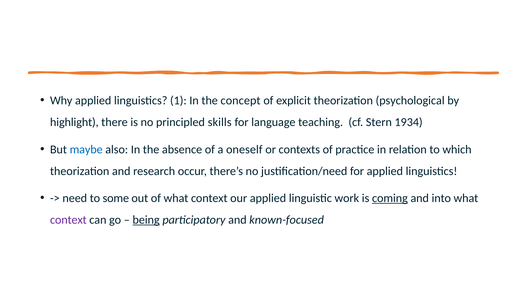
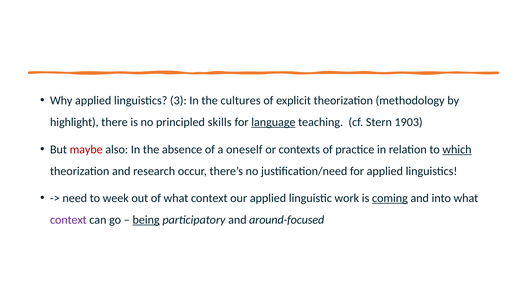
1: 1 -> 3 (178, 101)
concept: concept -> cultures (241, 101)
psychological: psychological -> methodology (410, 101)
language underline: none -> present (273, 122)
1934: 1934 -> 1903 (409, 122)
maybe colour: blue -> red (86, 150)
which underline: none -> present (457, 150)
some: some -> week (116, 198)
known-focused: known-focused -> around-focused (287, 220)
